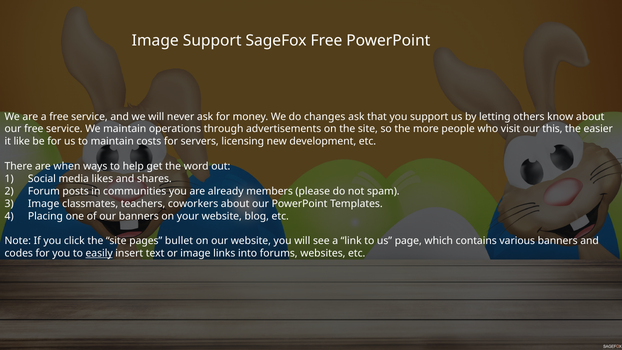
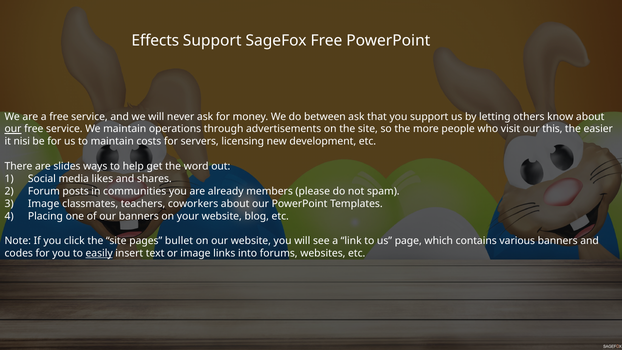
Image: Image -> Effects (155, 41)
changes: changes -> between (325, 117)
our underline: none -> present (13, 129)
like: like -> nisi (22, 141)
when: when -> slides (67, 166)
